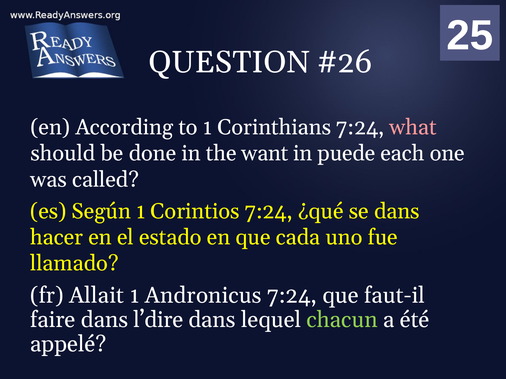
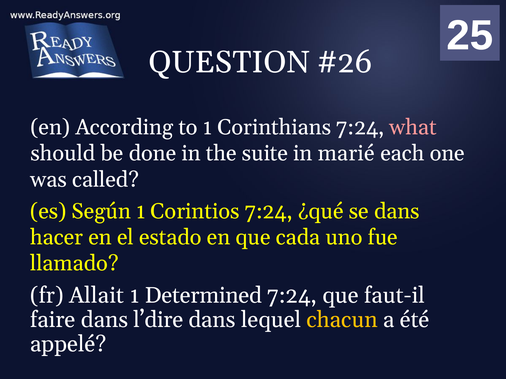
want: want -> suite (265, 154)
puede: puede -> marié (346, 154)
Andronicus: Andronicus -> Determined (203, 296)
chacun colour: light green -> yellow (342, 320)
